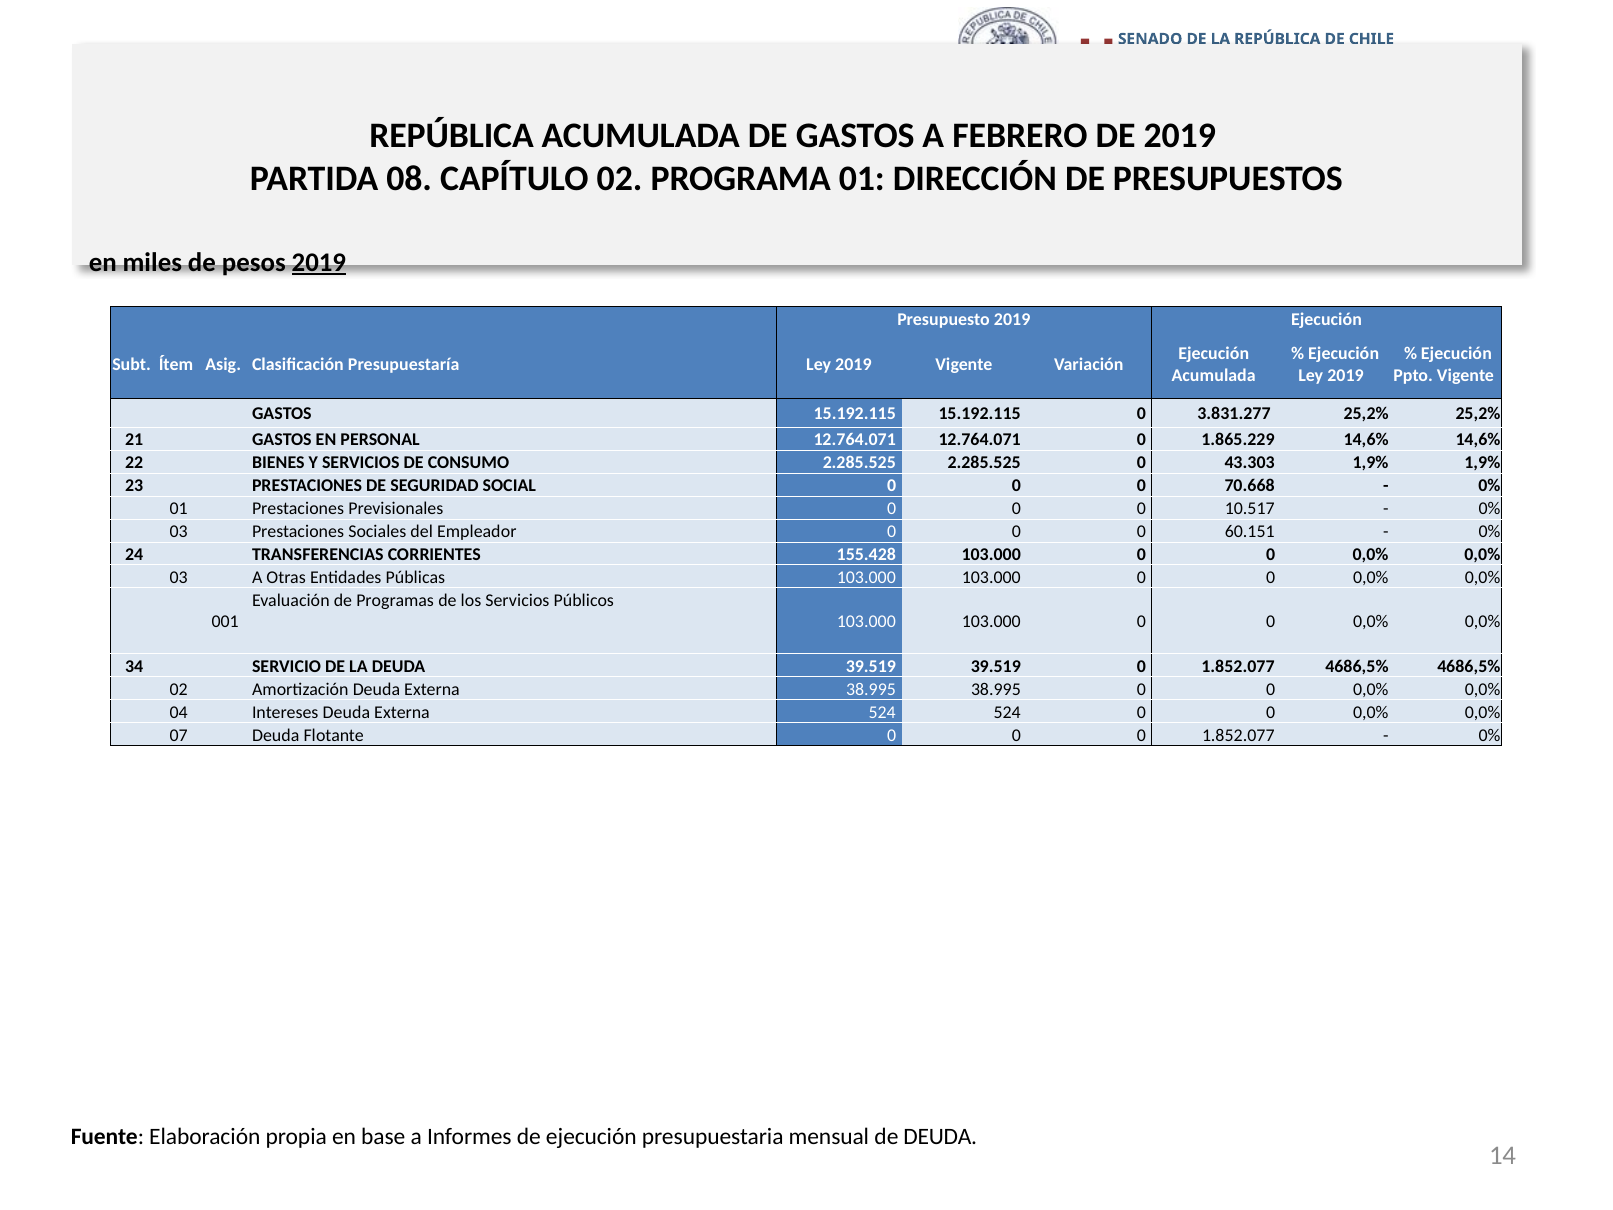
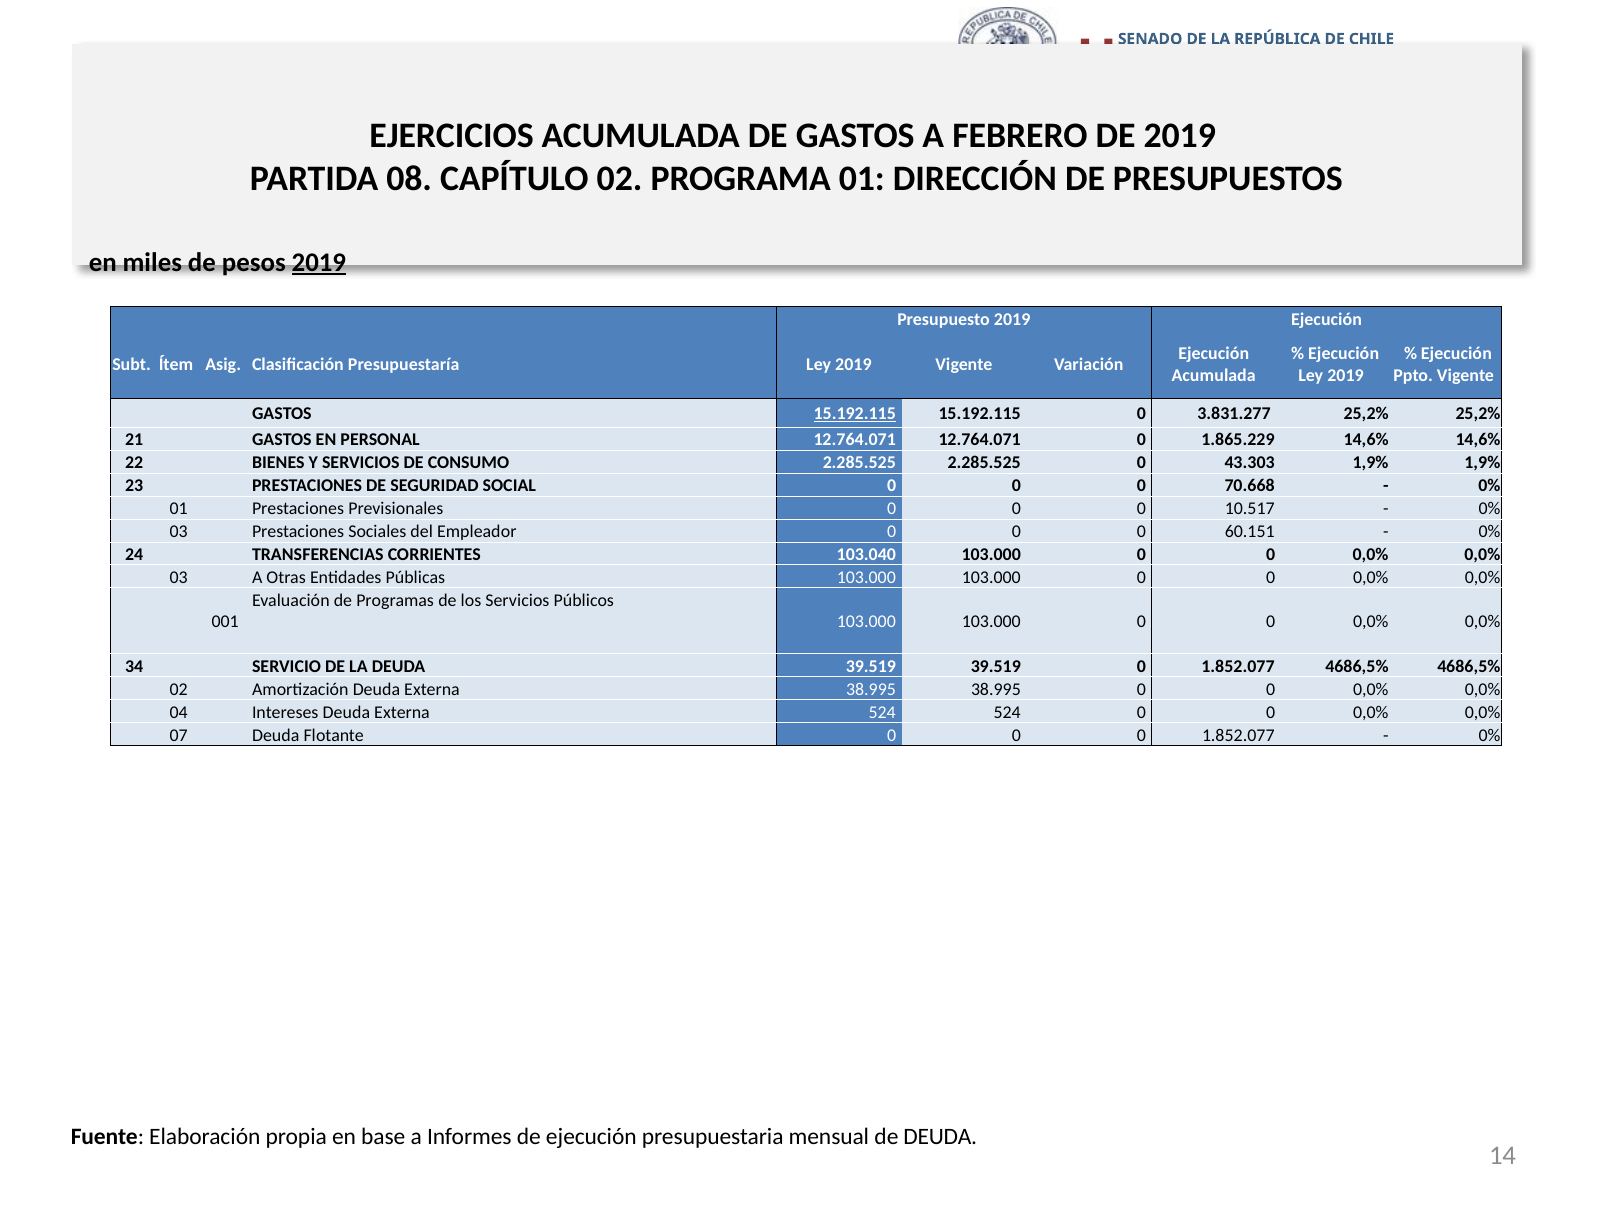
REPÚBLICA: REPÚBLICA -> EJERCICIOS (452, 135)
15.192.115 underline: none -> present (855, 414)
155.428: 155.428 -> 103.040 (866, 555)
